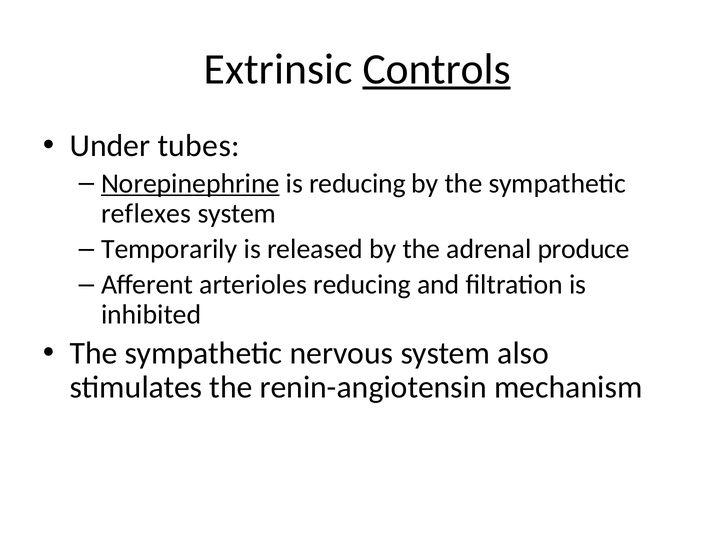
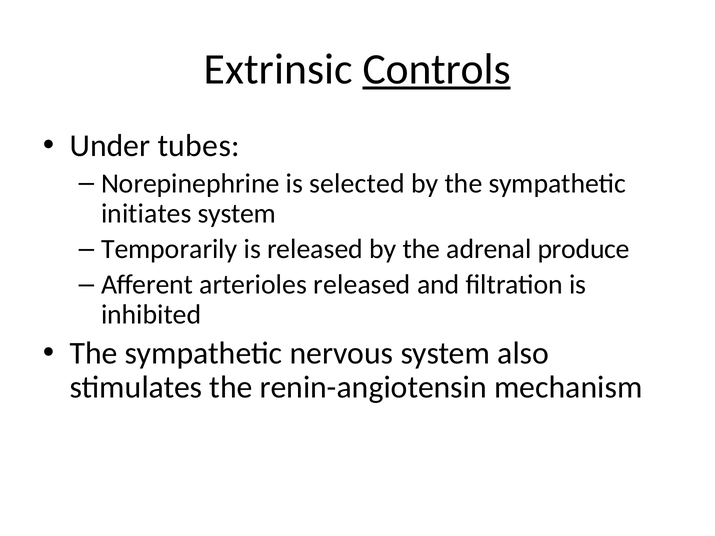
Norepinephrine underline: present -> none (190, 183)
is reducing: reducing -> selected (357, 183)
reflexes: reflexes -> initiates (146, 214)
arterioles reducing: reducing -> released (362, 285)
